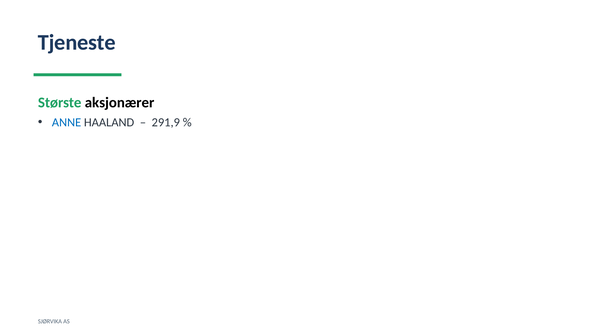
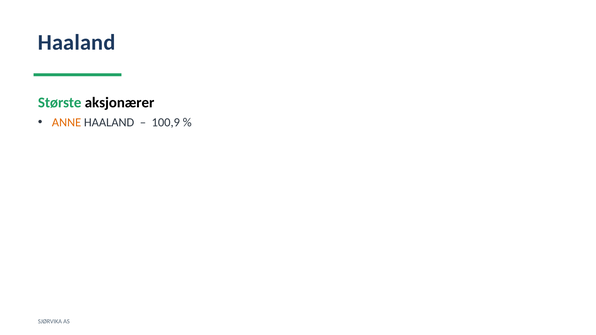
Tjeneste: Tjeneste -> Haaland (77, 43)
ANNE colour: blue -> orange (67, 123)
291,9: 291,9 -> 100,9 (166, 123)
